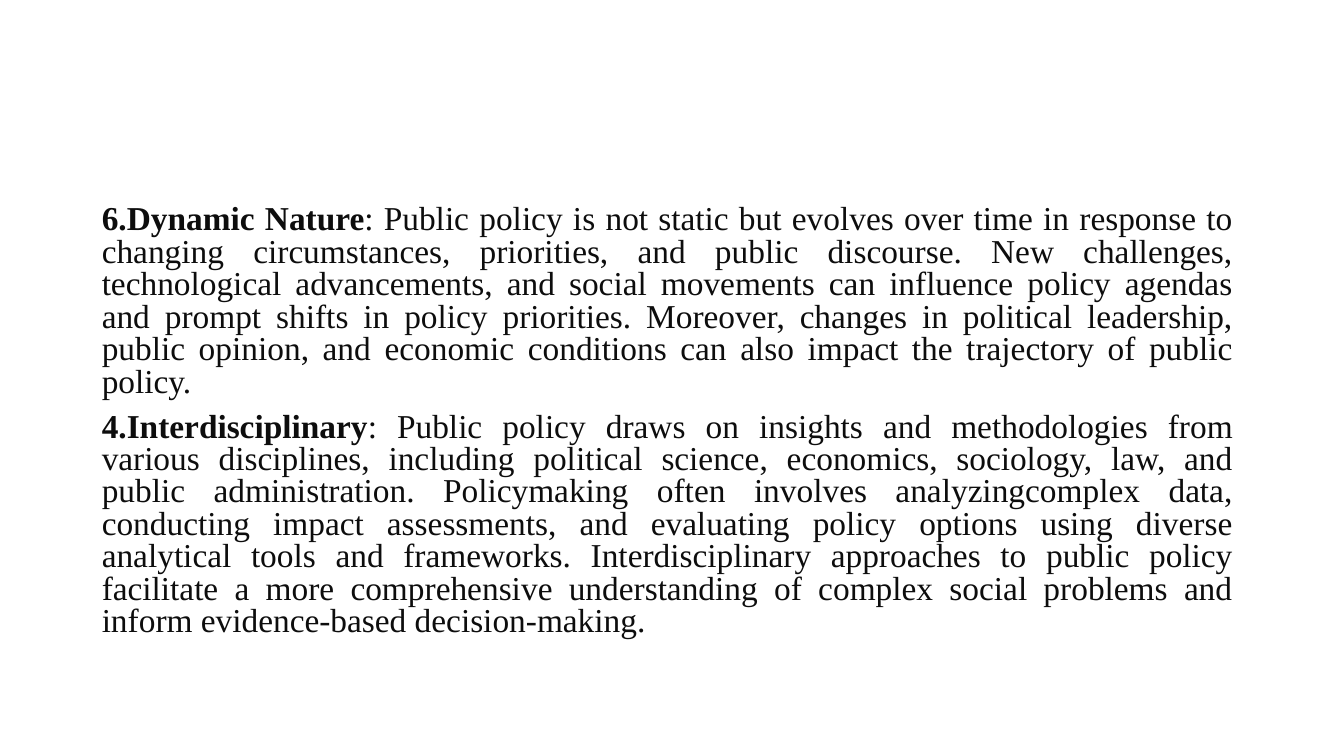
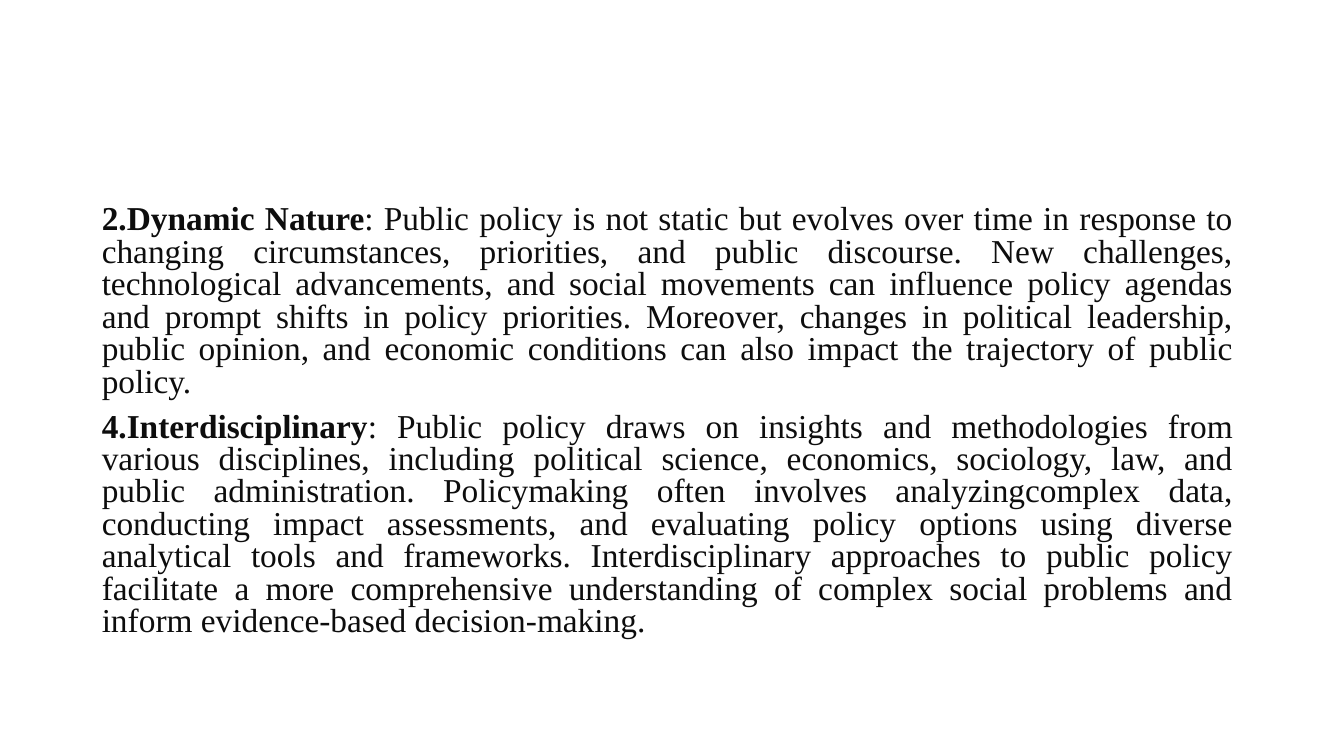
6.Dynamic: 6.Dynamic -> 2.Dynamic (178, 220)
